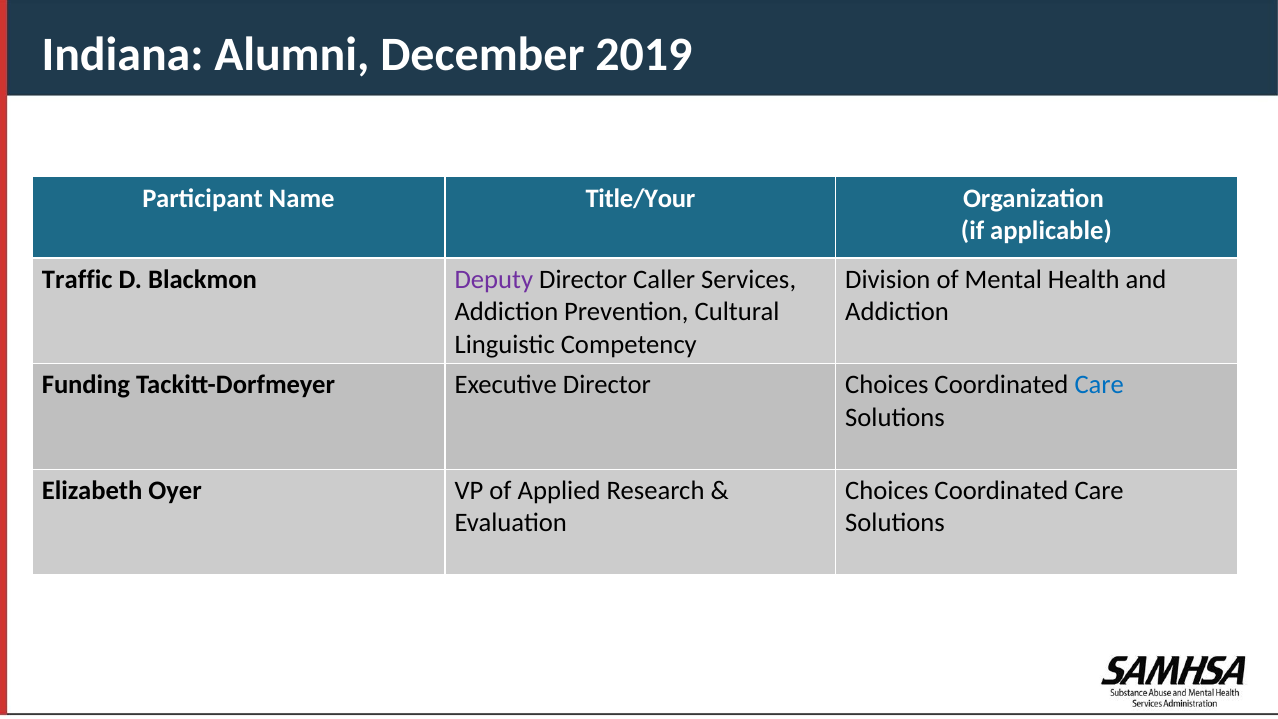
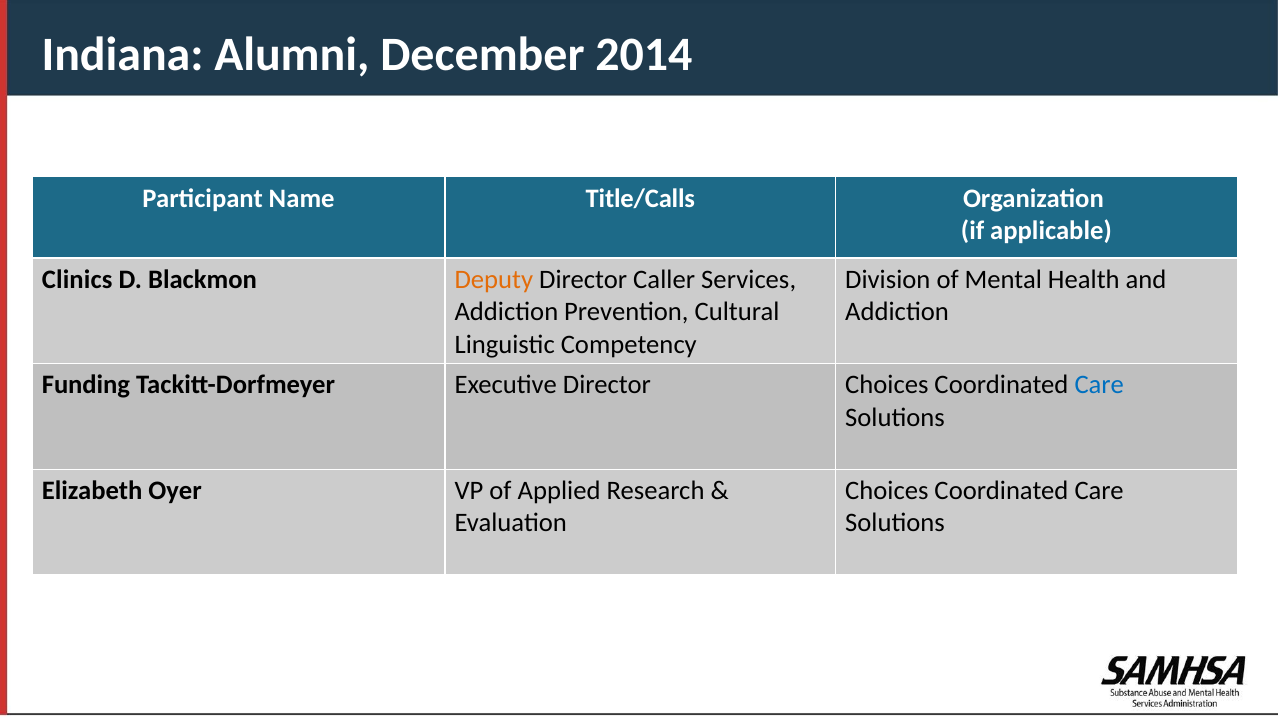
2019: 2019 -> 2014 (644, 55)
Title/Your: Title/Your -> Title/Calls (640, 198)
Traffic: Traffic -> Clinics (77, 279)
Deputy colour: purple -> orange (494, 279)
